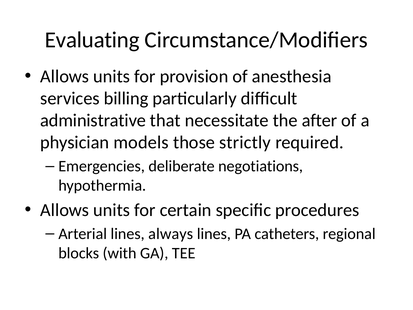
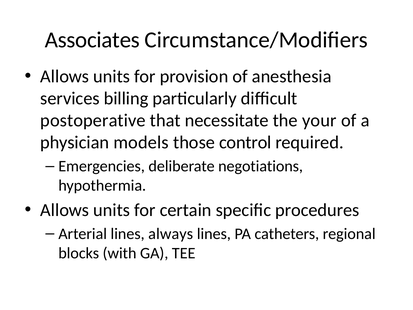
Evaluating: Evaluating -> Associates (92, 40)
administrative: administrative -> postoperative (93, 120)
after: after -> your (319, 120)
strictly: strictly -> control (245, 142)
